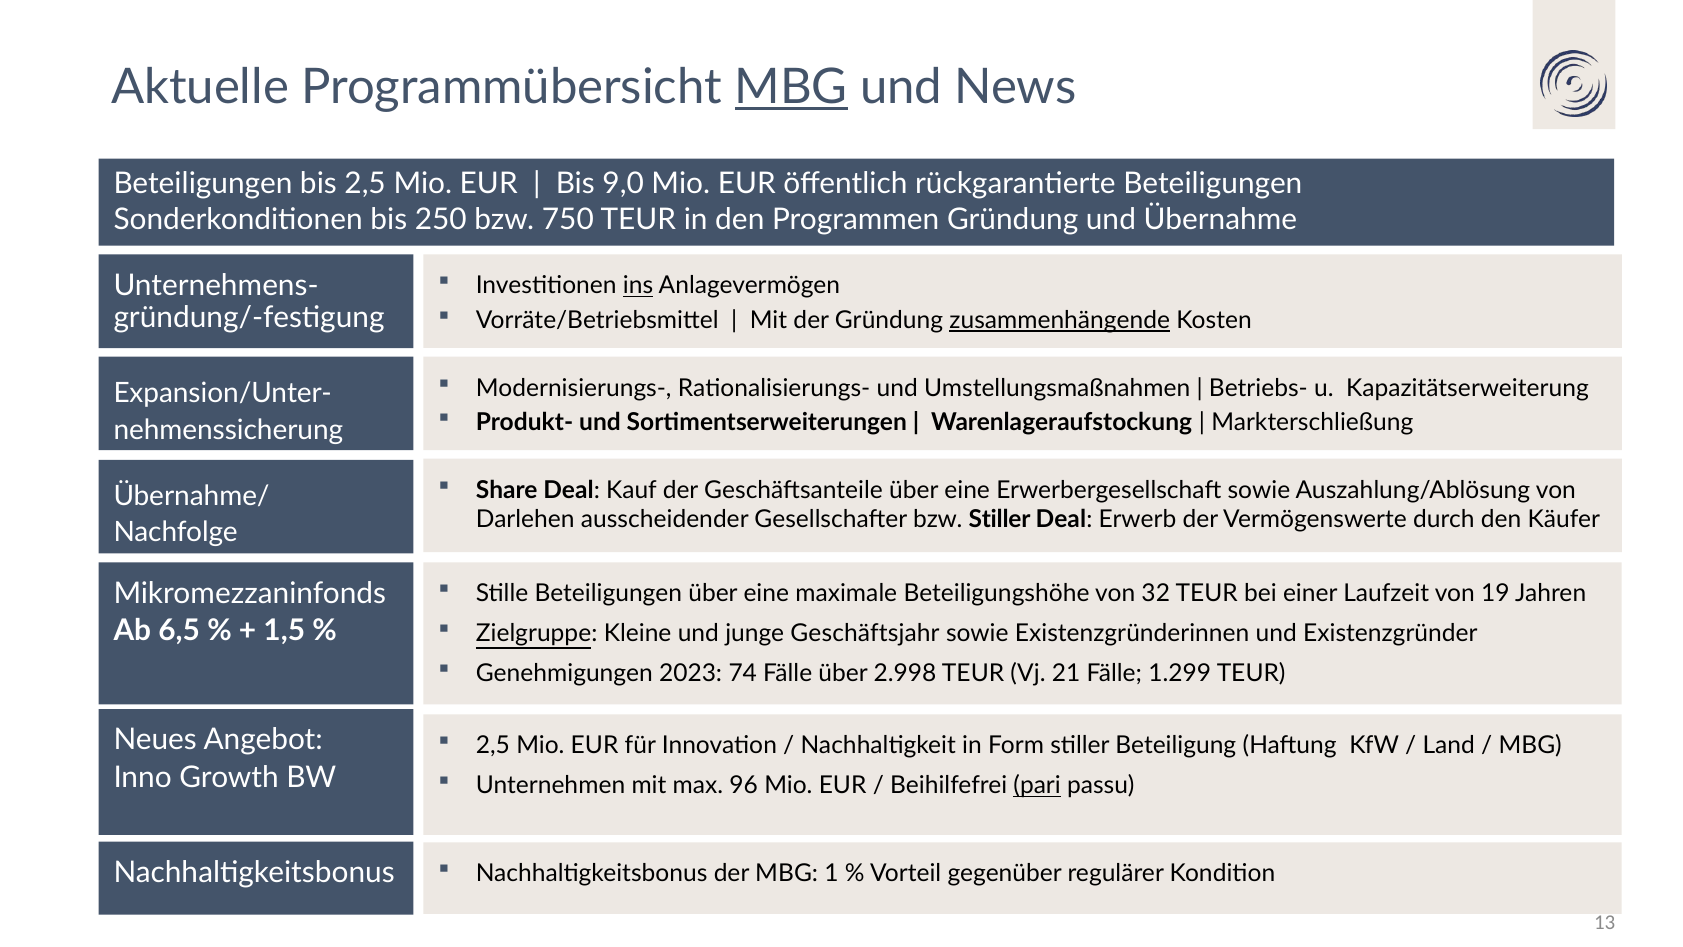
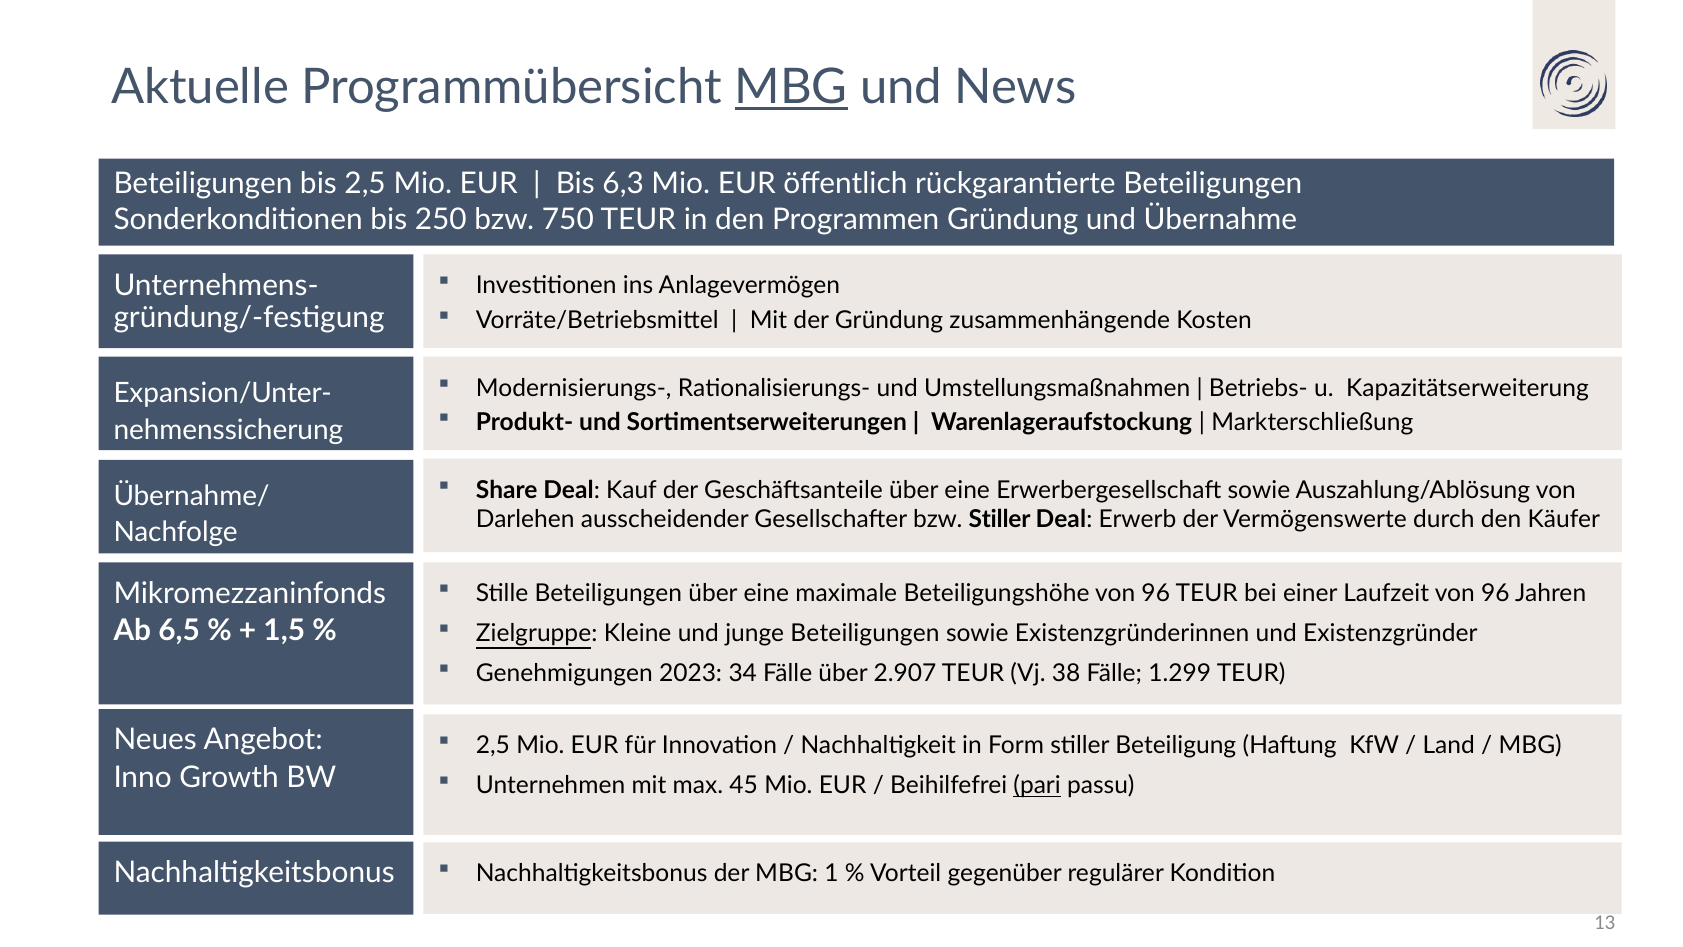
9,0: 9,0 -> 6,3 (623, 184)
ins underline: present -> none (638, 286)
zusammenhängende underline: present -> none (1060, 320)
Beteiligungshöhe von 32: 32 -> 96 (1156, 593)
Laufzeit von 19: 19 -> 96 (1495, 593)
junge Geschäftsjahr: Geschäftsjahr -> Beteiligungen (865, 633)
74: 74 -> 34 (743, 673)
2.998: 2.998 -> 2.907 (905, 673)
21: 21 -> 38 (1066, 673)
96: 96 -> 45 (744, 785)
